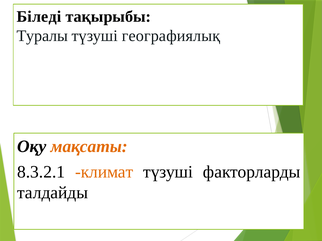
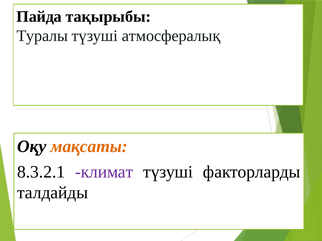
Біледі: Біледі -> Пайда (39, 17)
географиялық: географиялық -> атмосфералық (171, 36)
климат colour: orange -> purple (104, 172)
